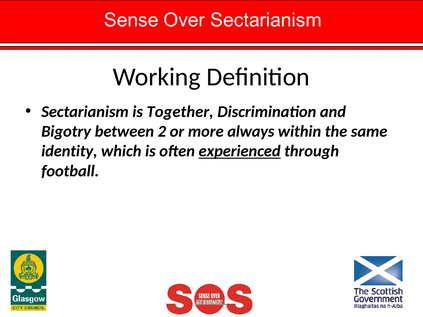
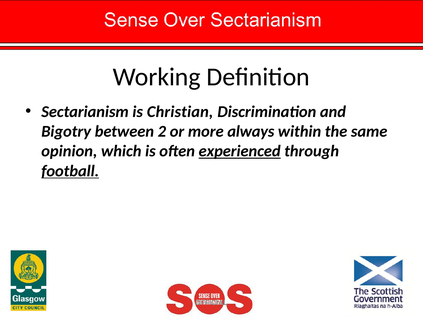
Together: Together -> Christian (180, 112)
identity: identity -> opinion (69, 151)
football underline: none -> present (70, 171)
